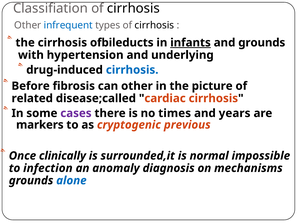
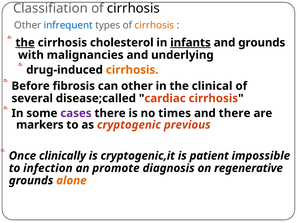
cirrhosis colour: black -> orange (154, 25)
the underline: none -> present (25, 43)
ofbileducts: ofbileducts -> cholesterol (122, 43)
hypertension: hypertension -> malignancies (85, 55)
cirrhosis colour: blue -> orange (132, 70)
picture: picture -> clinical (212, 86)
related: related -> several (32, 98)
and years: years -> there (235, 113)
surrounded,it: surrounded,it -> cryptogenic,it (138, 156)
normal: normal -> patient (209, 156)
anomaly: anomaly -> promote (116, 168)
mechanisms: mechanisms -> regenerative (249, 168)
alone colour: blue -> orange (71, 180)
